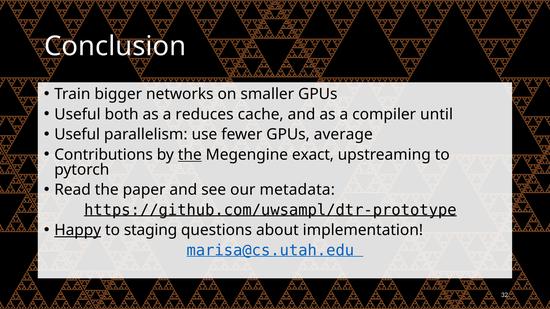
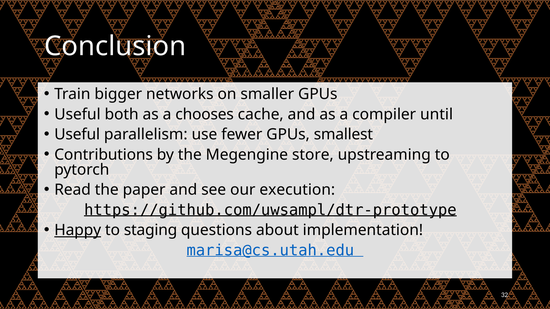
reduces: reduces -> chooses (205, 114)
average: average -> smallest (343, 135)
the underline: present -> none (190, 155)
exact: exact -> store (313, 155)
metadata: metadata -> execution (297, 190)
